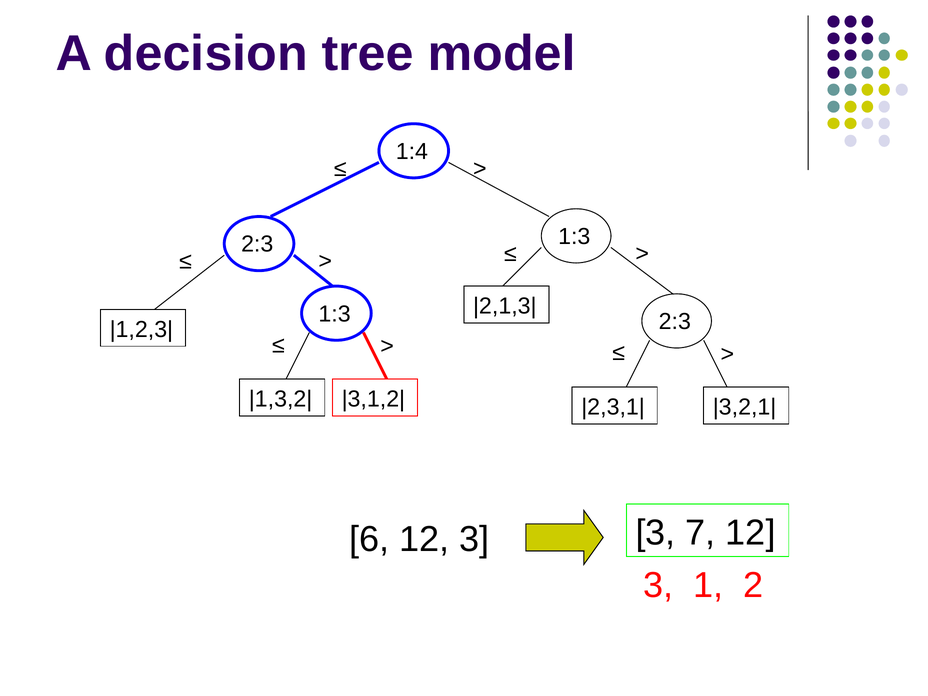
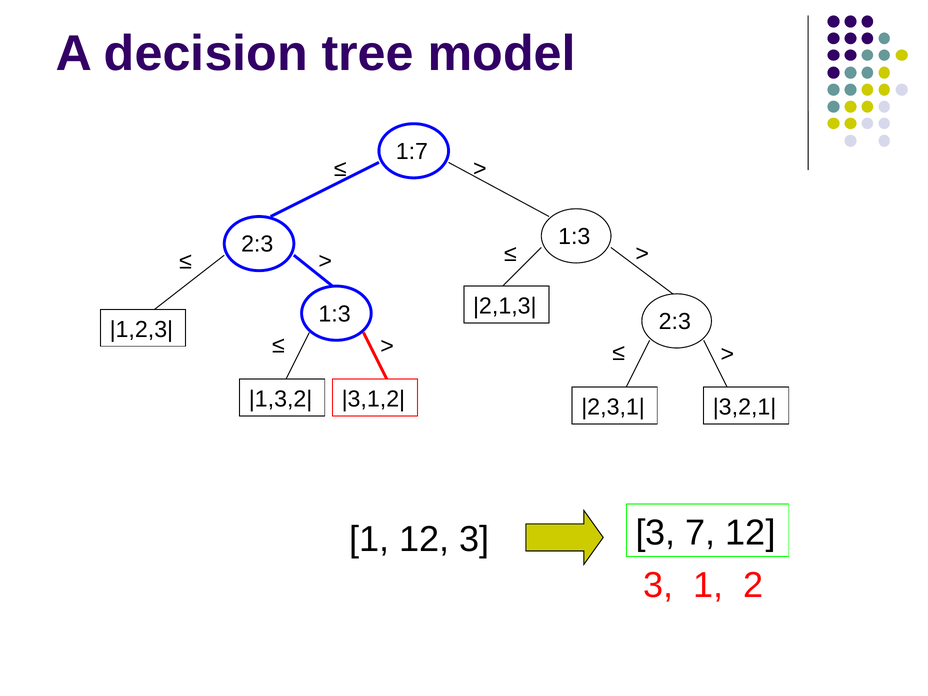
1:4: 1:4 -> 1:7 (412, 152)
6: 6 -> 1 (369, 539)
